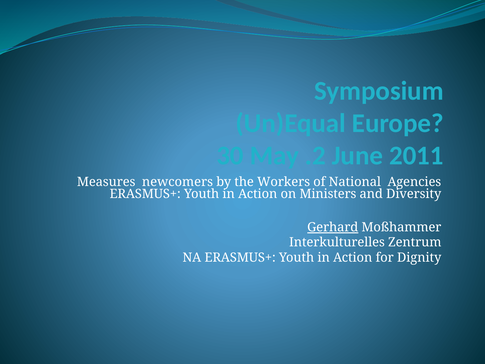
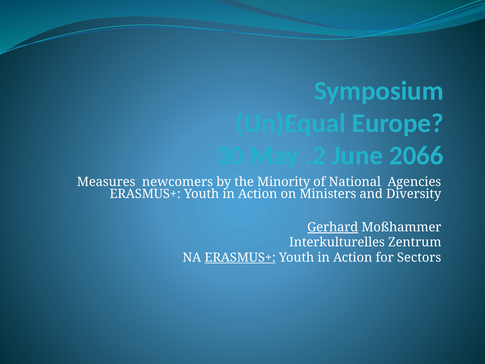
2011: 2011 -> 2066 (416, 155)
Workers: Workers -> Minority (284, 182)
ERASMUS+ underline: none -> present (240, 257)
Dignity: Dignity -> Sectors (419, 257)
